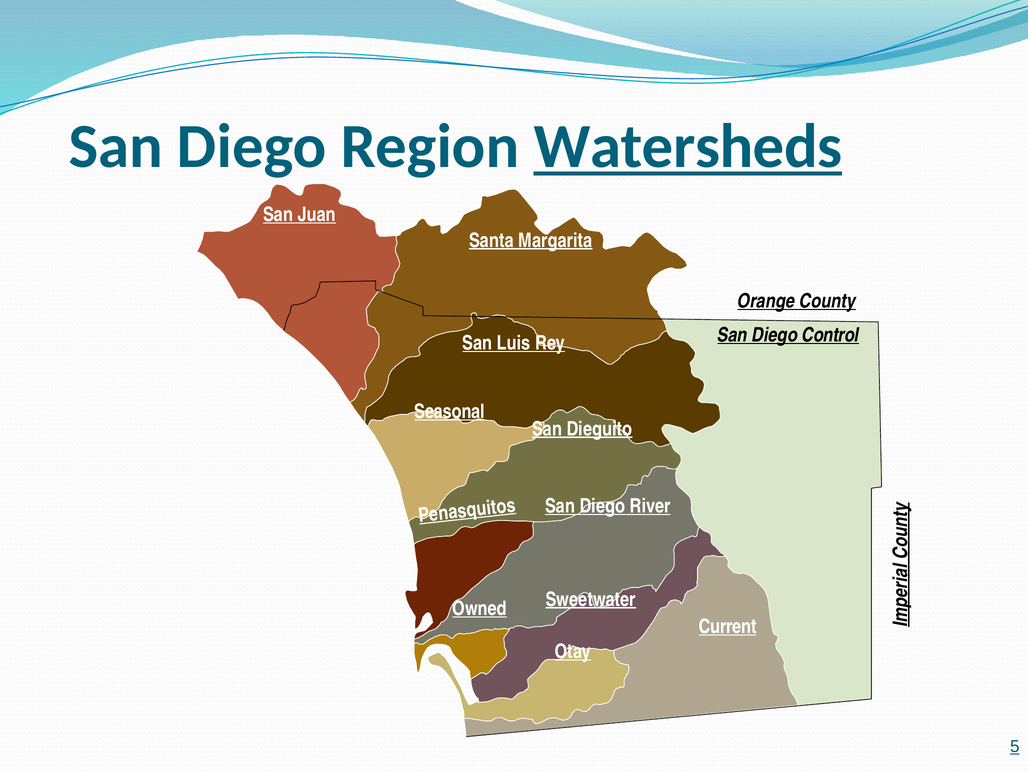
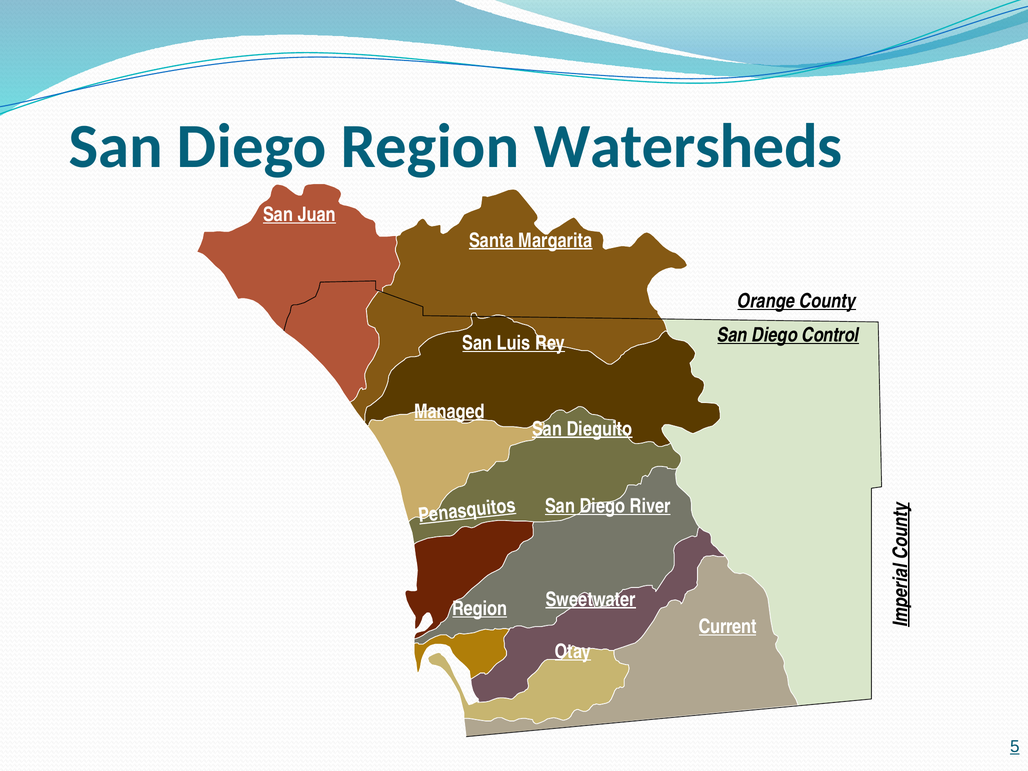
Watersheds underline: present -> none (688, 147)
Seasonal: Seasonal -> Managed (450, 412)
Owned: Owned -> Region (480, 609)
